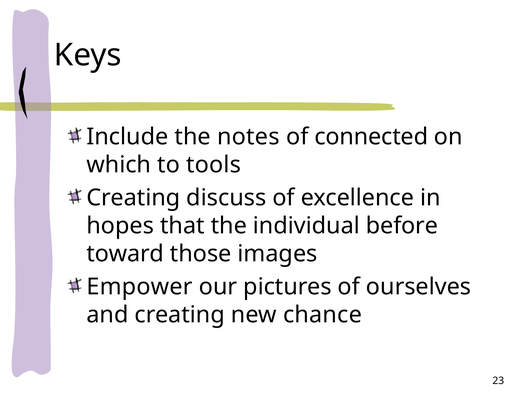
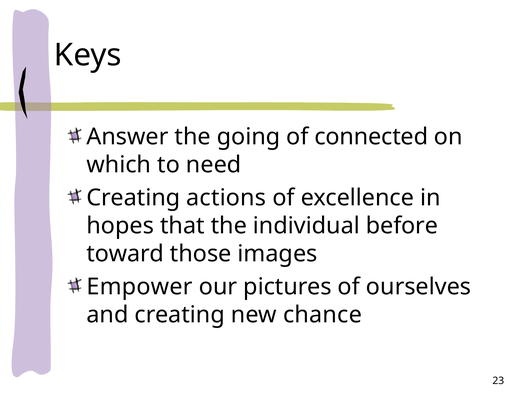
Include: Include -> Answer (128, 137)
notes: notes -> going (249, 137)
tools: tools -> need (214, 165)
discuss: discuss -> actions (226, 198)
